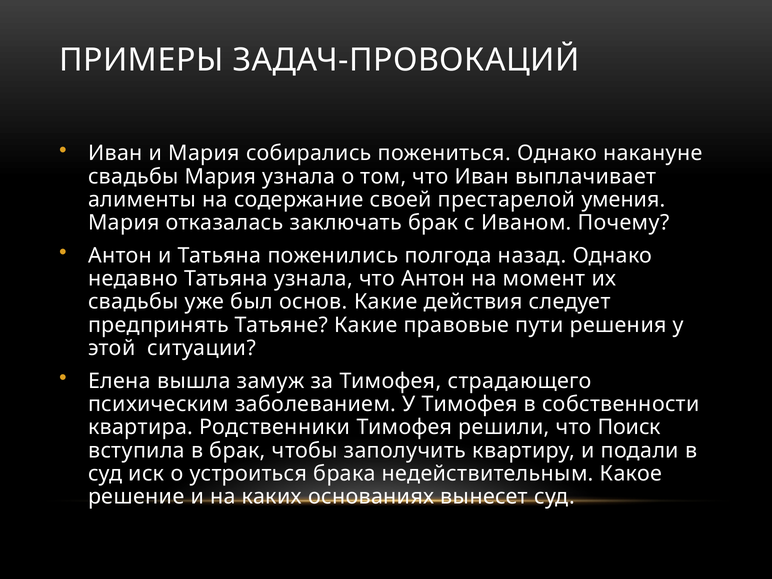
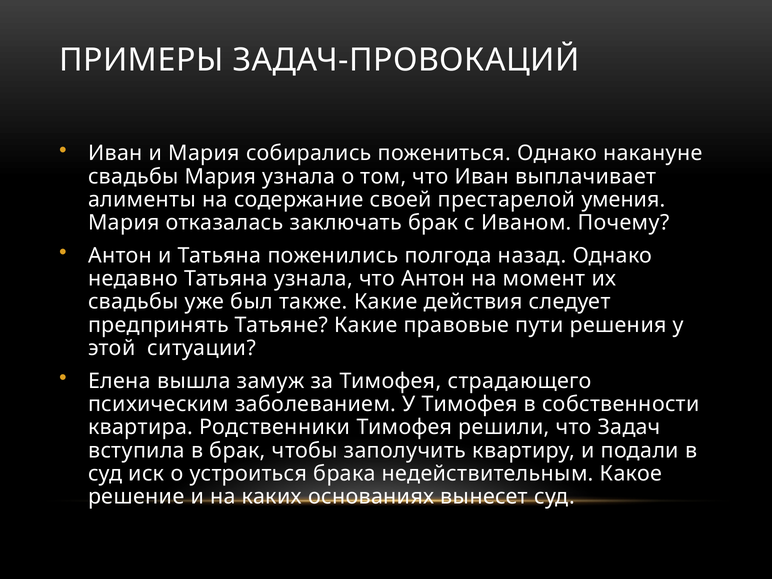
основ: основ -> также (313, 302)
Поиск: Поиск -> Задач (629, 427)
